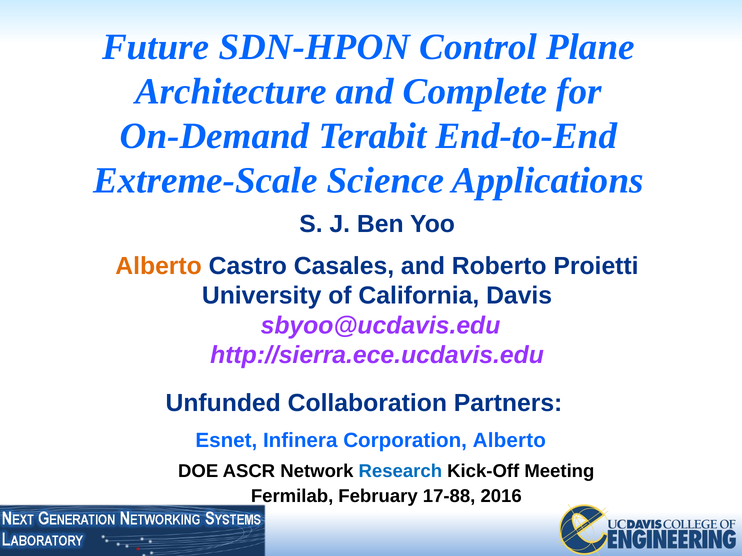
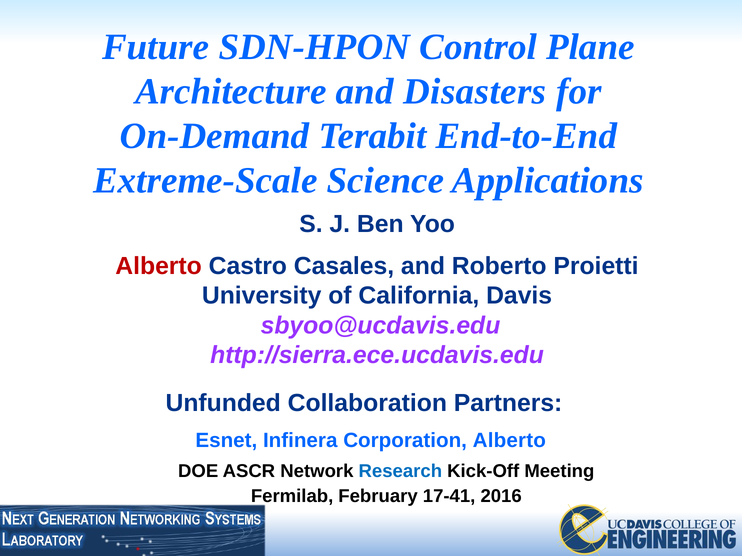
Complete: Complete -> Disasters (475, 92)
Alberto colour: orange -> red (159, 266)
17-88: 17-88 -> 17-41 (449, 496)
